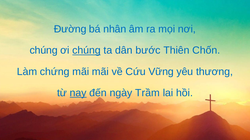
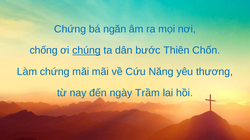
Đường: Đường -> Chứng (70, 29)
nhân: nhân -> ngăn (115, 29)
chúng: chúng -> chống (44, 51)
Vững: Vững -> Năng (161, 72)
nay underline: present -> none (78, 93)
